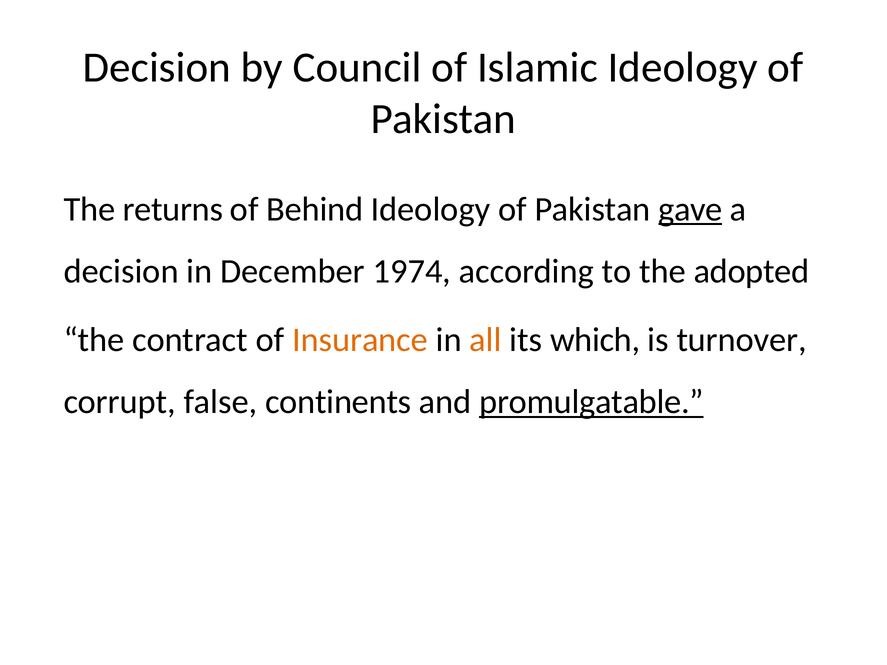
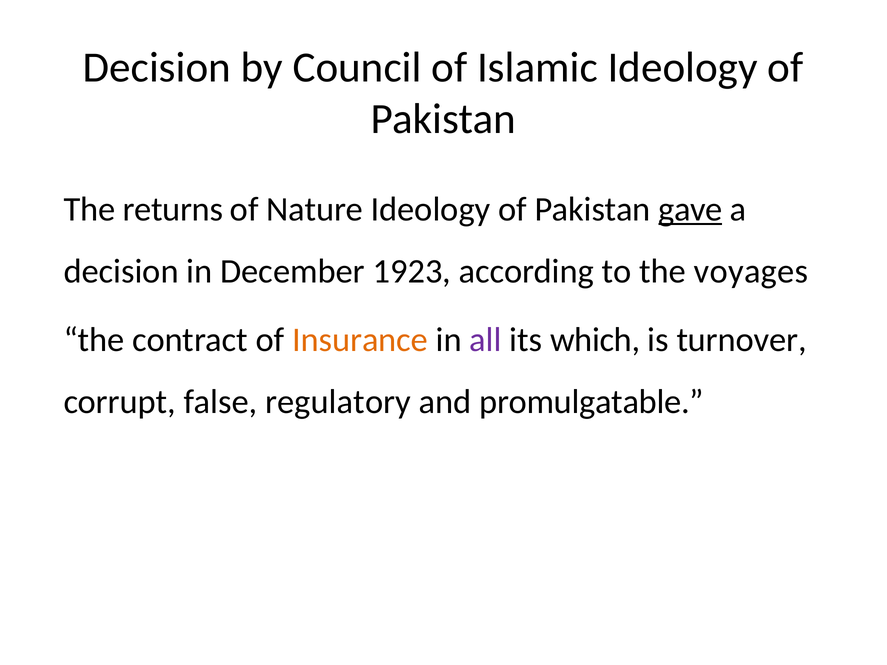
Behind: Behind -> Nature (315, 209)
1974: 1974 -> 1923 (412, 271)
adopted: adopted -> voyages (751, 271)
all colour: orange -> purple (486, 340)
continents: continents -> regulatory (338, 402)
promulgatable underline: present -> none (592, 402)
